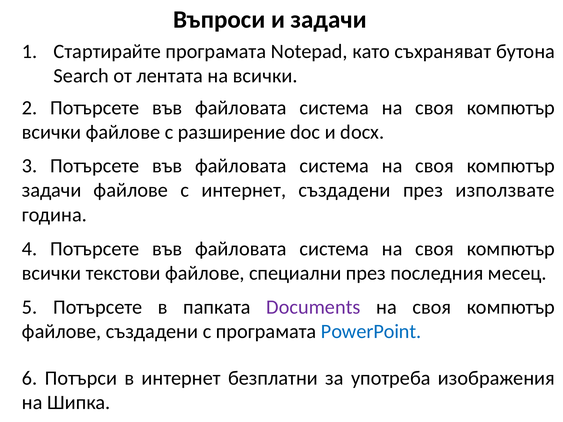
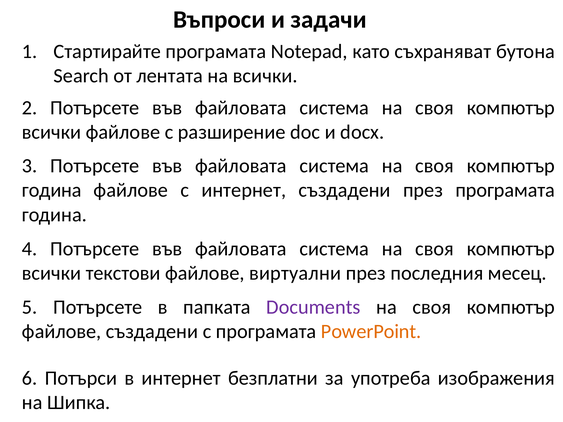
задачи: задачи -> година (52, 190)
през използвате: използвате -> програмата (505, 190)
специални: специални -> виртуални (295, 273)
PowerPoint colour: blue -> orange (371, 332)
